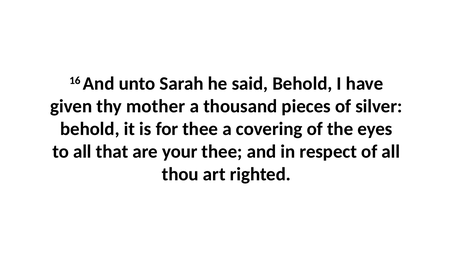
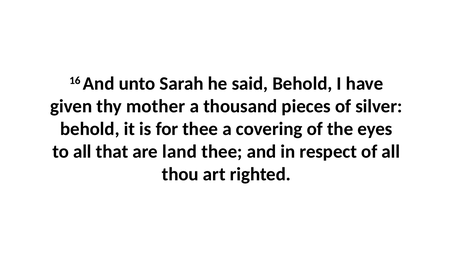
your: your -> land (180, 151)
